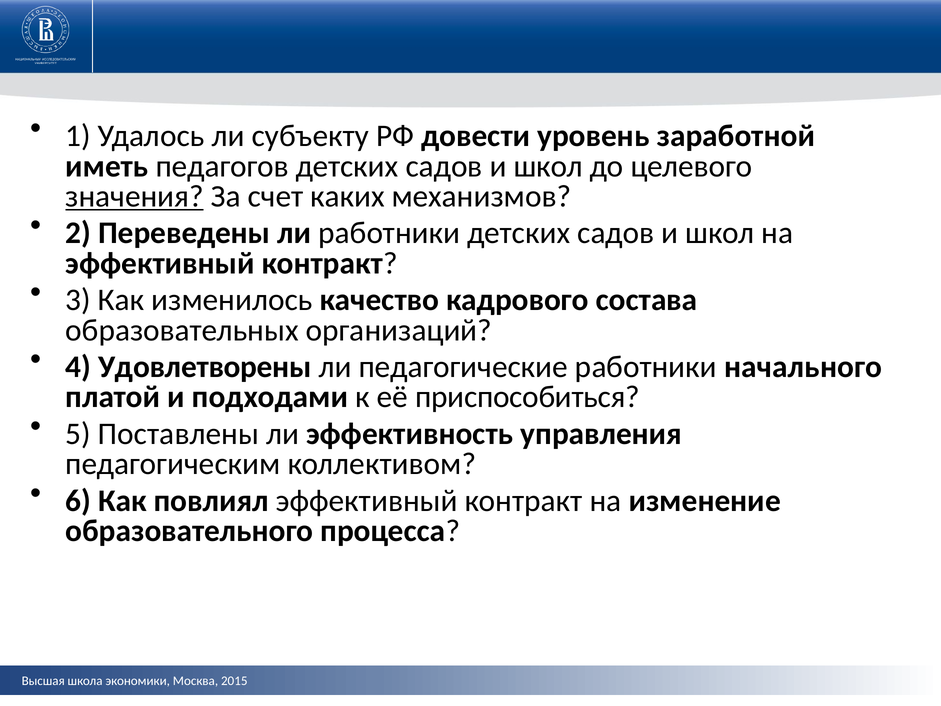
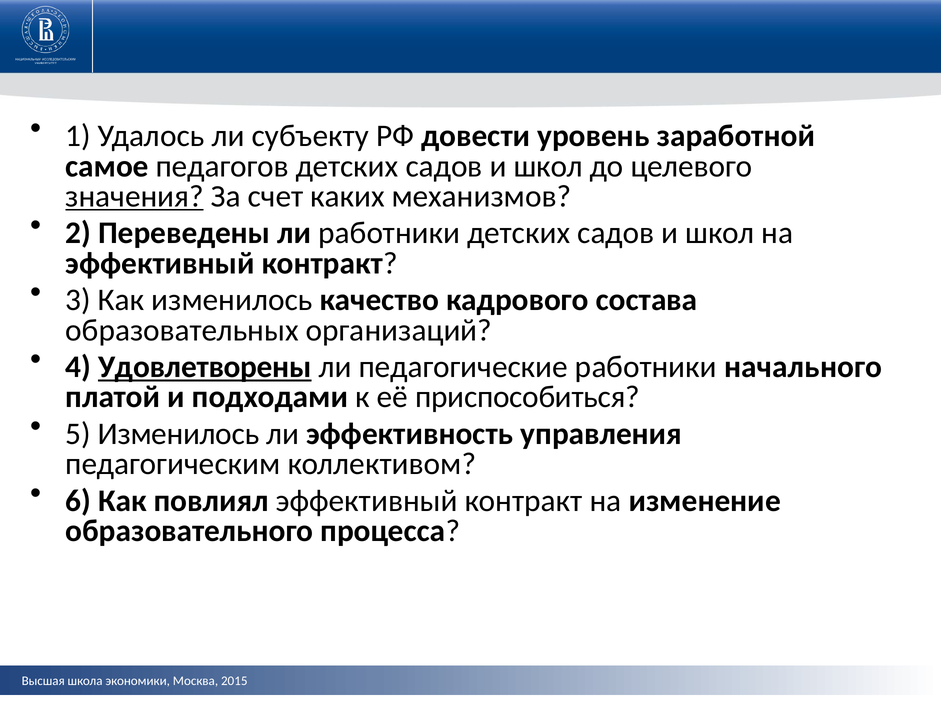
иметь: иметь -> самое (107, 166)
Удовлетворены underline: none -> present (205, 367)
5 Поставлены: Поставлены -> Изменилось (179, 434)
